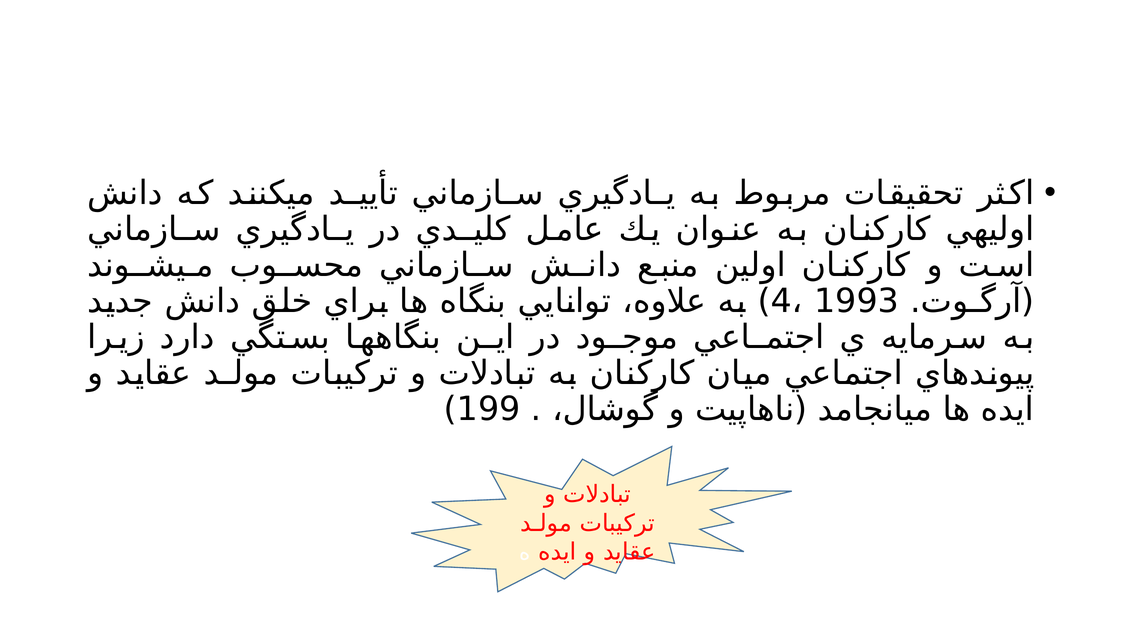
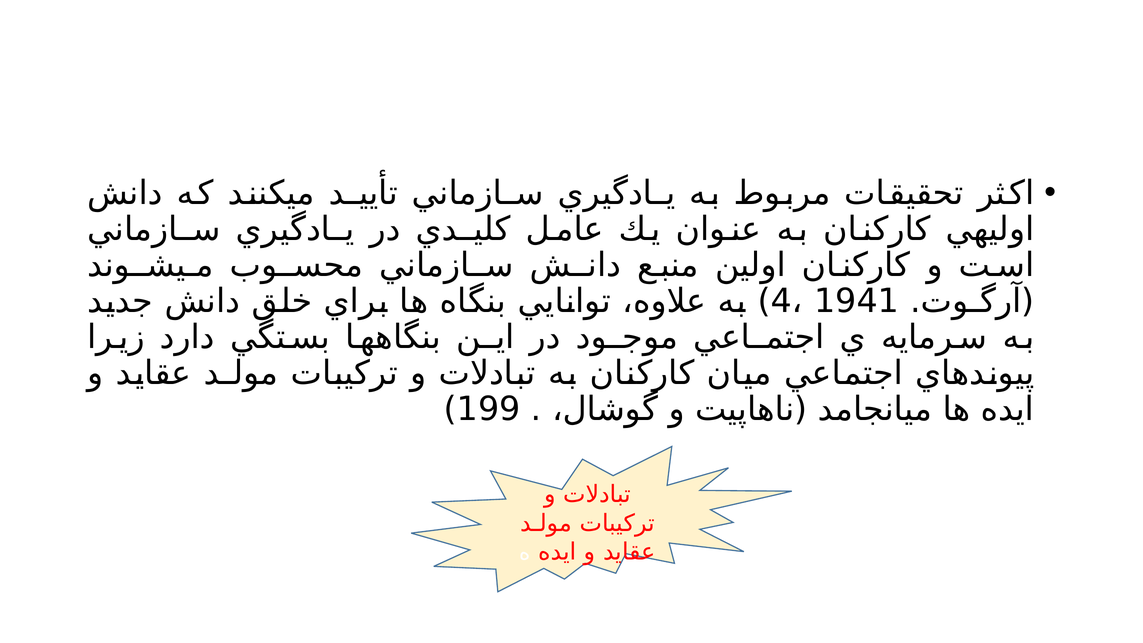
1993: 1993 -> 1941 (857, 301)
